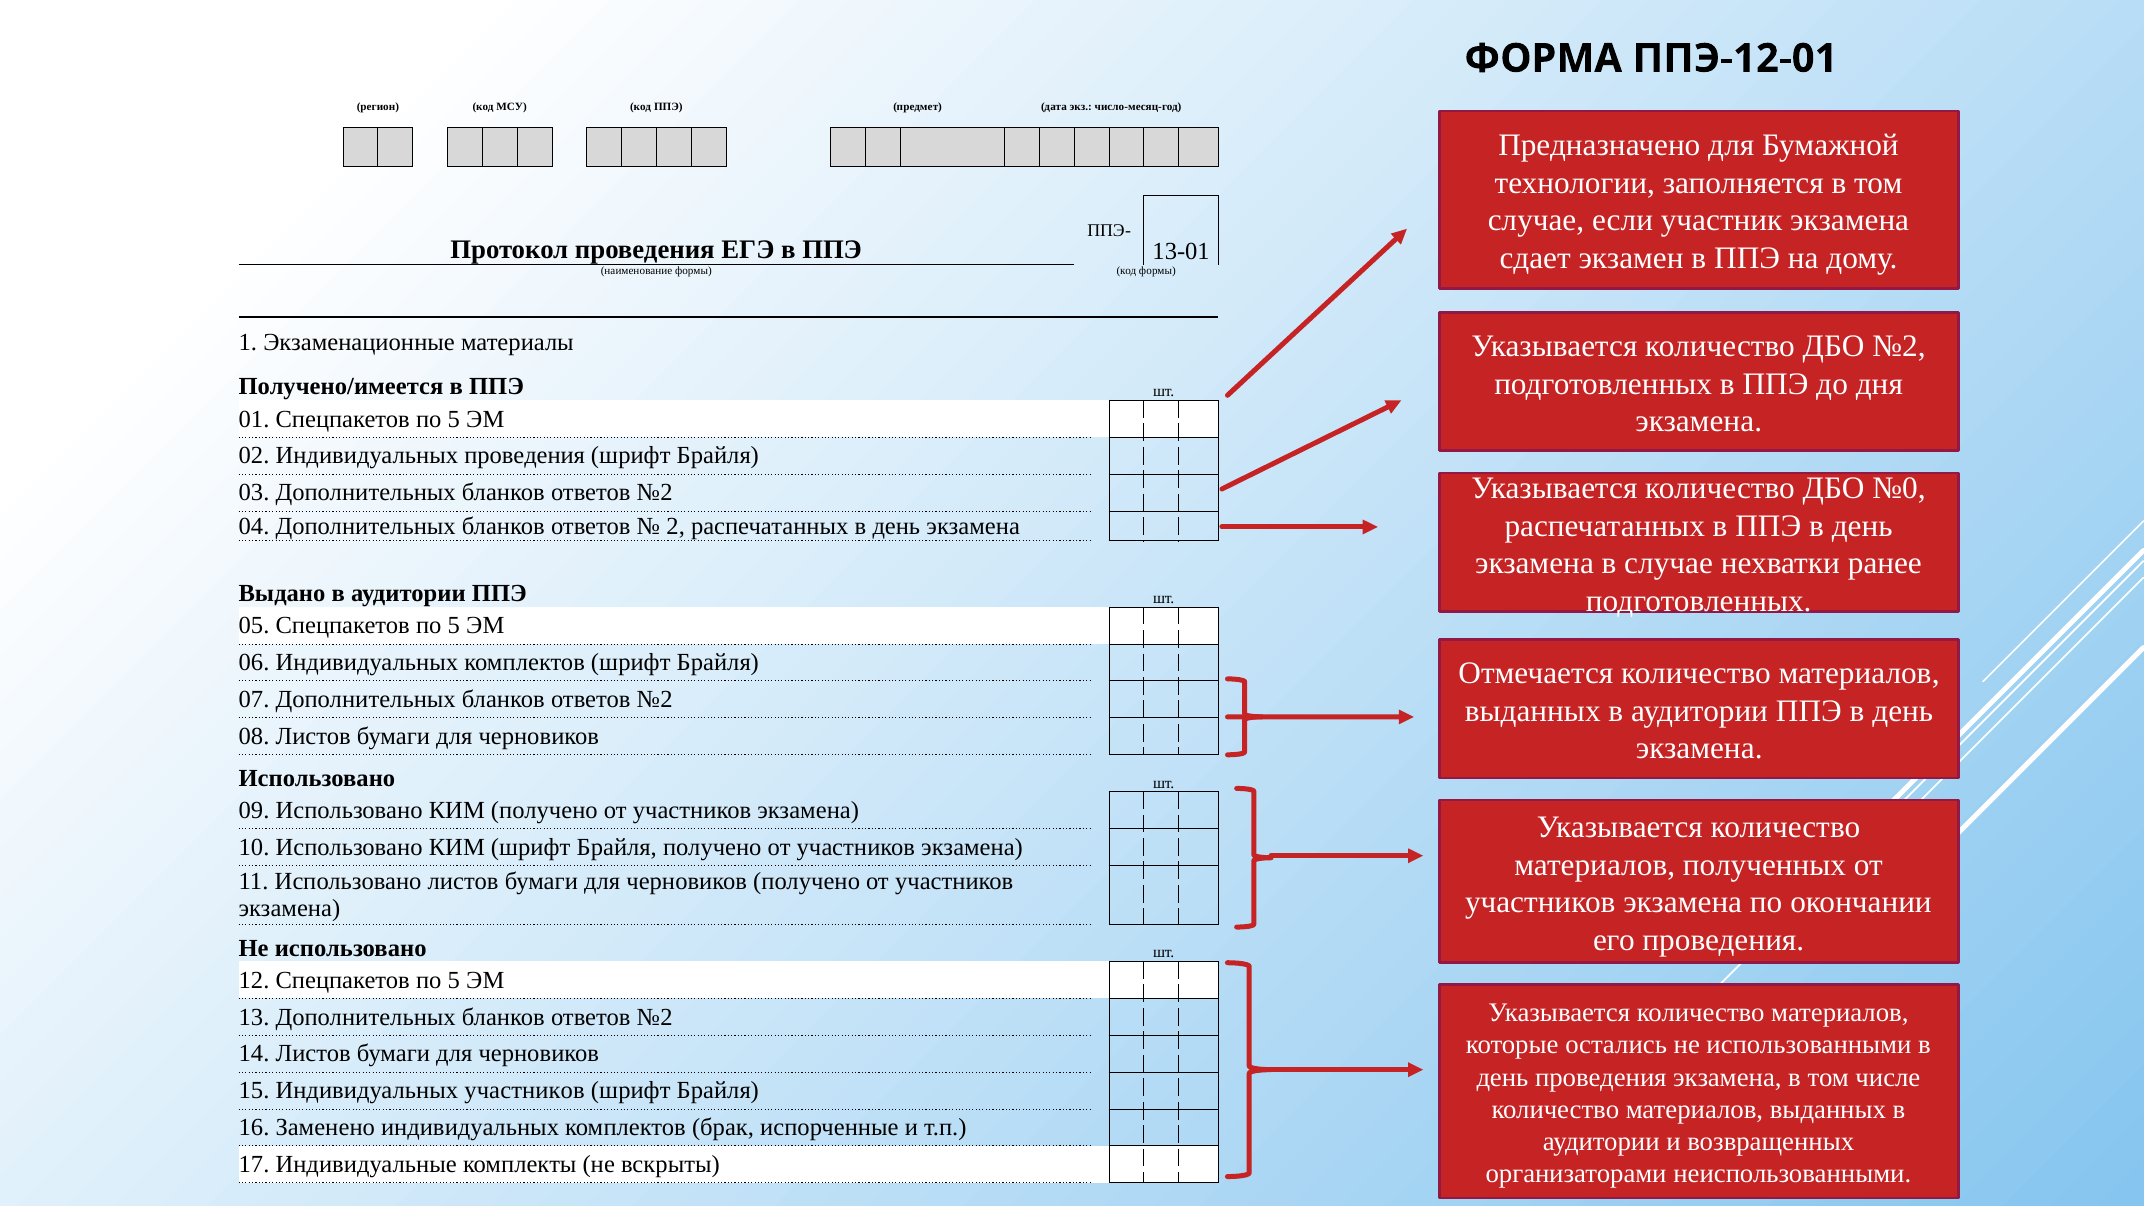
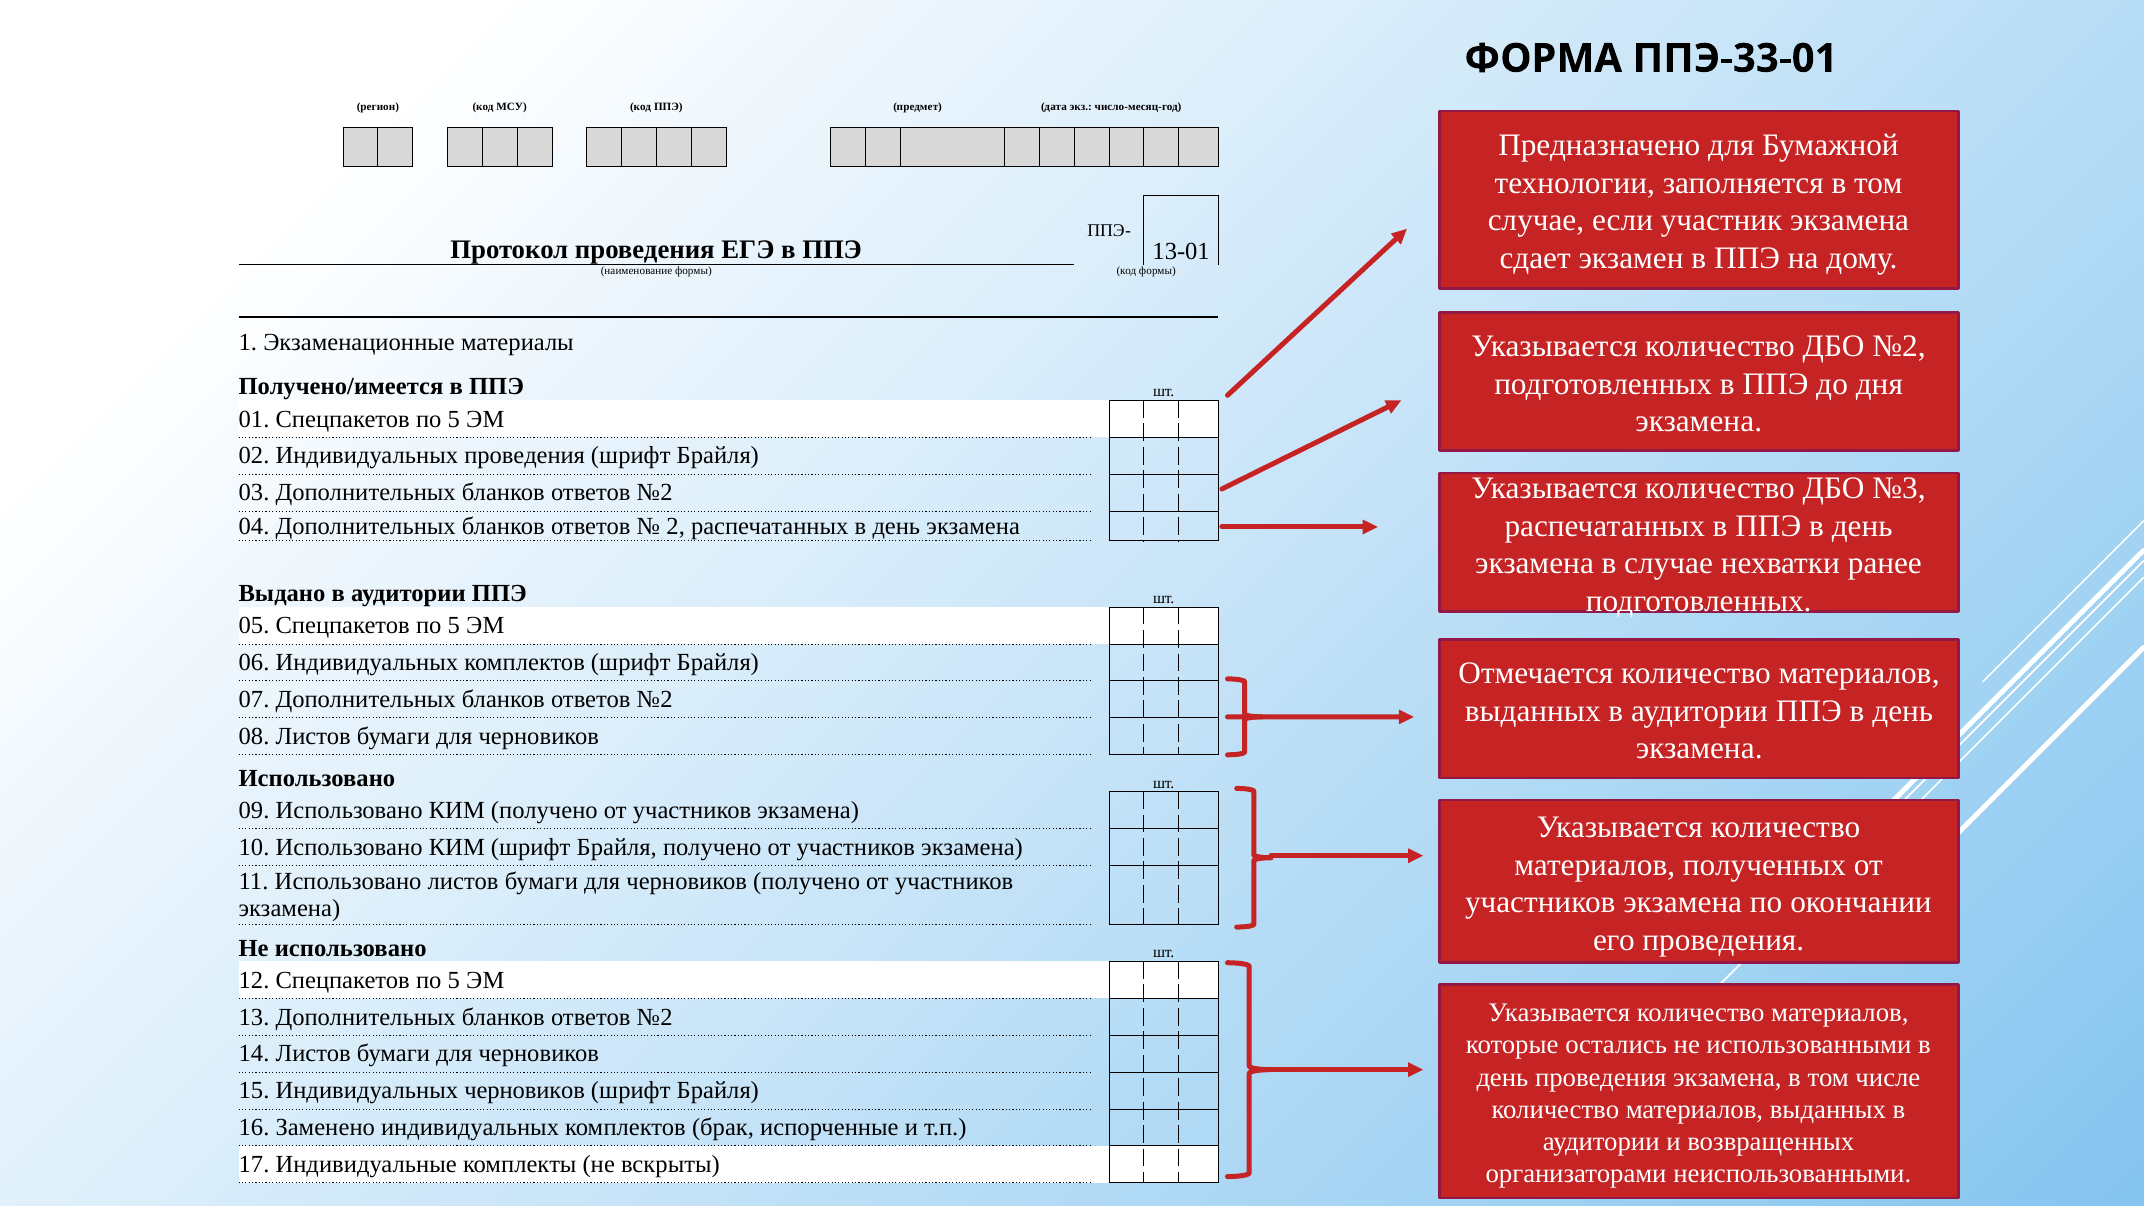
ППЭ-12-01: ППЭ-12-01 -> ППЭ-33-01 (1735, 59)
№0: №0 -> №3 (1899, 488)
Индивидуальных участников: участников -> черновиков (525, 1091)
